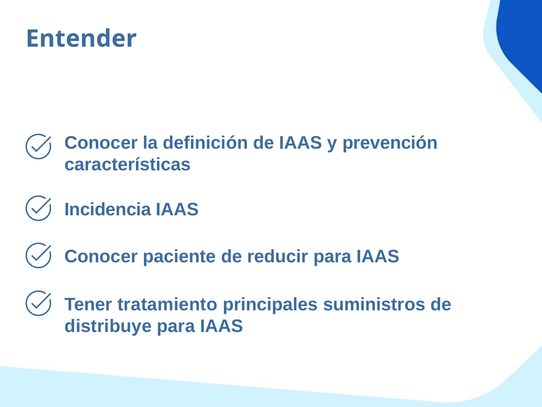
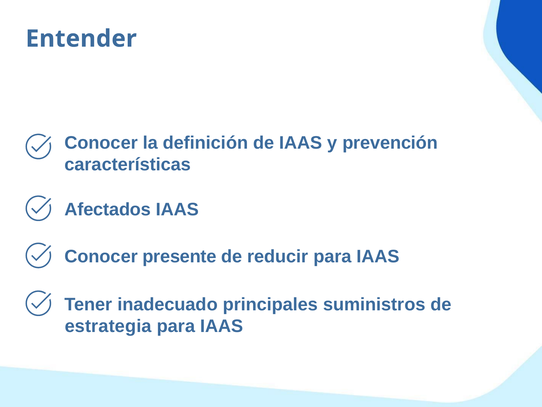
Incidencia: Incidencia -> Afectados (108, 209)
paciente: paciente -> presente (179, 256)
tratamiento: tratamiento -> inadecuado (168, 304)
distribuye: distribuye -> estrategia (108, 326)
